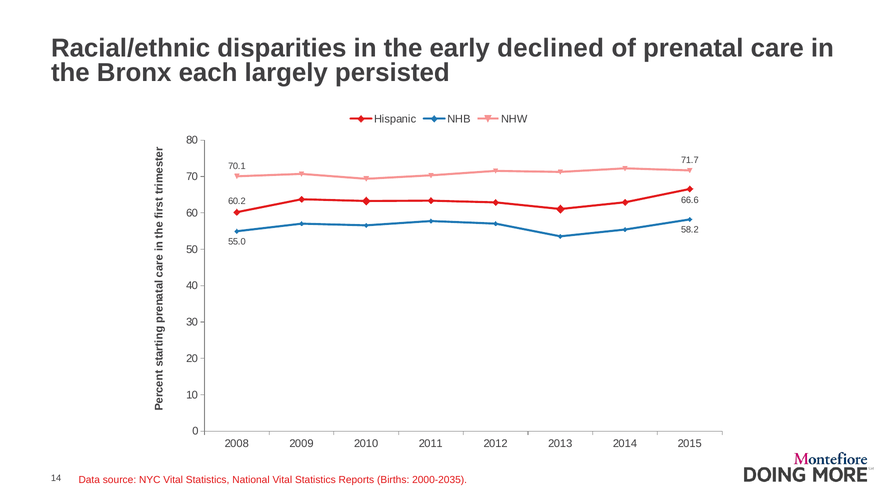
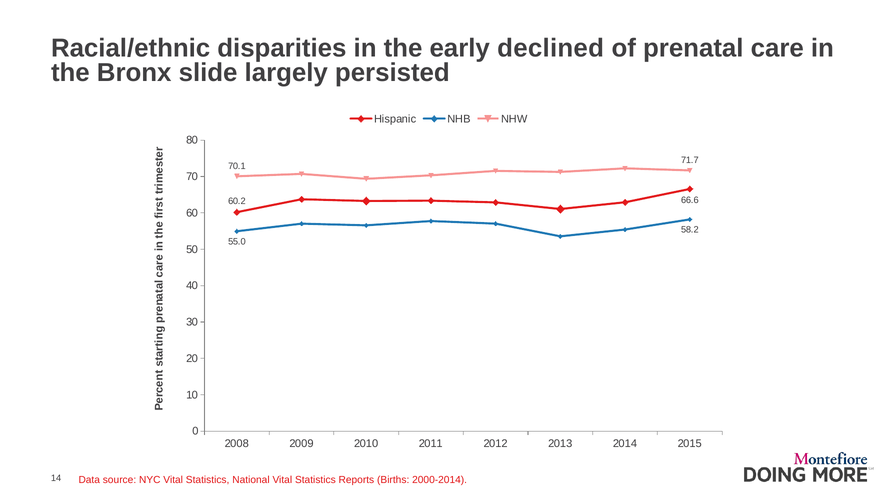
each: each -> slide (208, 73)
2000-2035: 2000-2035 -> 2000-2014 (440, 480)
